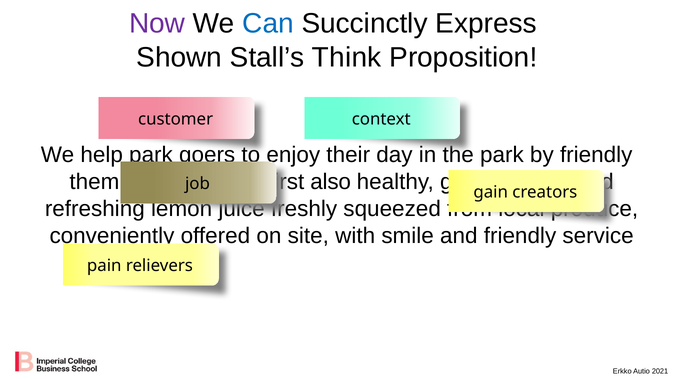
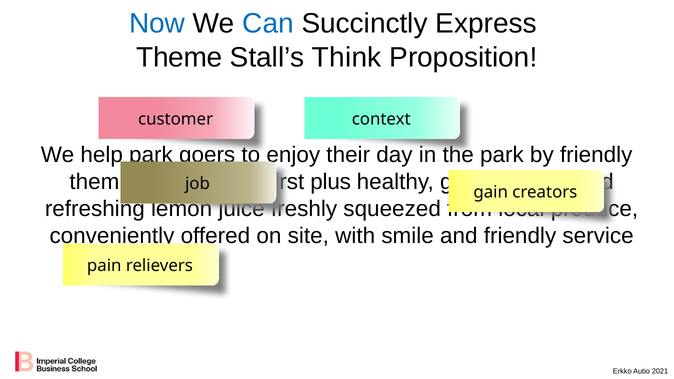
Now colour: purple -> blue (157, 24)
Shown: Shown -> Theme (179, 57)
also: also -> plus (331, 182)
